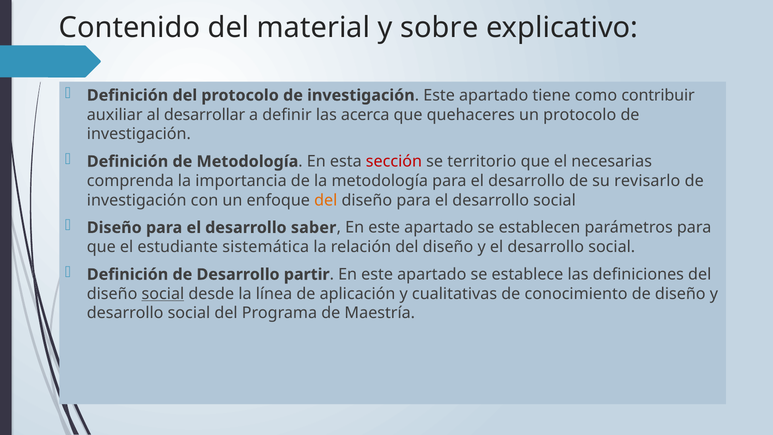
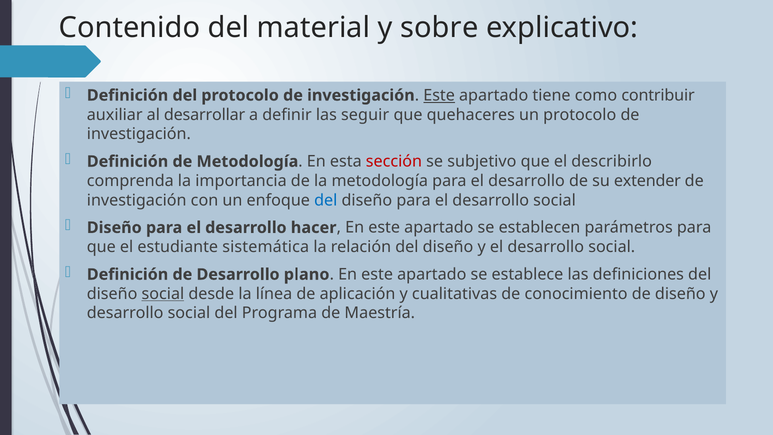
Este underline: none -> present (439, 95)
acerca: acerca -> seguir (365, 115)
territorio: territorio -> subjetivo (482, 161)
necesarias: necesarias -> describirlo (612, 161)
revisarlo: revisarlo -> extender (647, 181)
del colour: orange -> blue (326, 200)
saber: saber -> hacer (314, 228)
partir: partir -> plano (307, 274)
